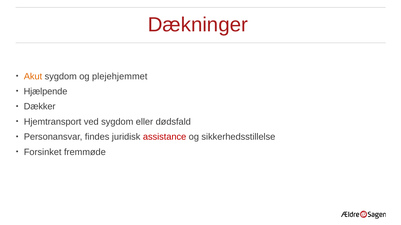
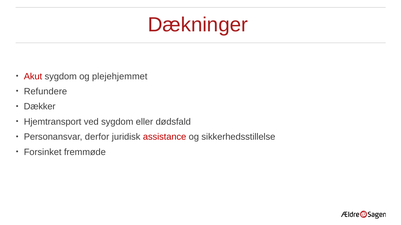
Akut colour: orange -> red (33, 77)
Hjælpende: Hjælpende -> Refundere (45, 92)
findes: findes -> derfor (97, 137)
